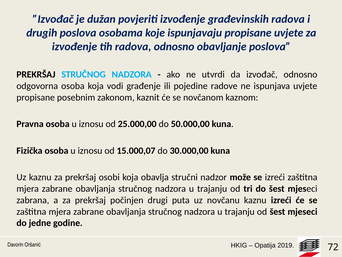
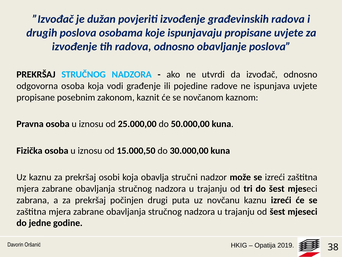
15.000,07: 15.000,07 -> 15.000,50 (136, 150)
72: 72 -> 38 (333, 247)
